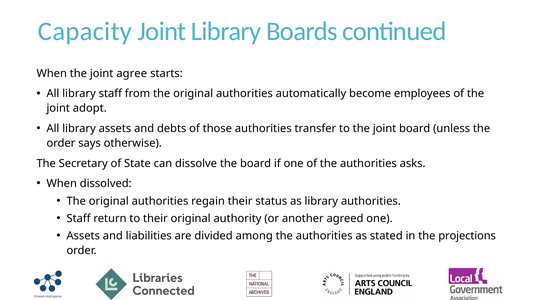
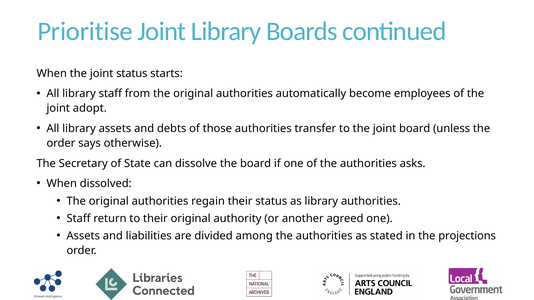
Capacity: Capacity -> Prioritise (85, 32)
joint agree: agree -> status (132, 74)
